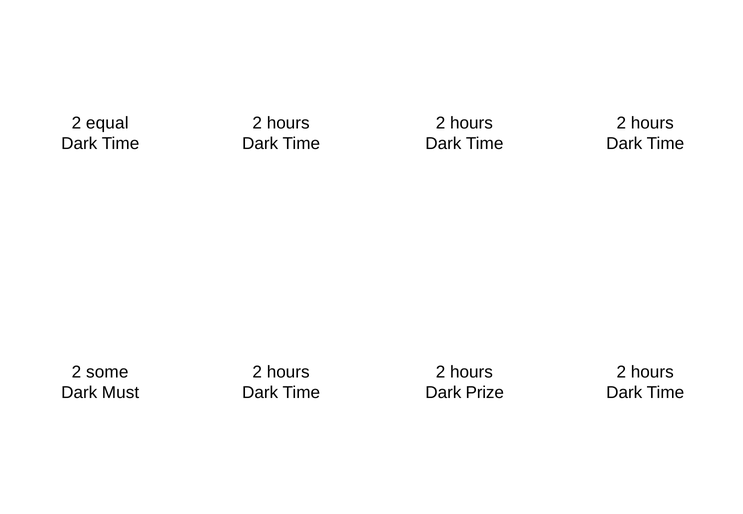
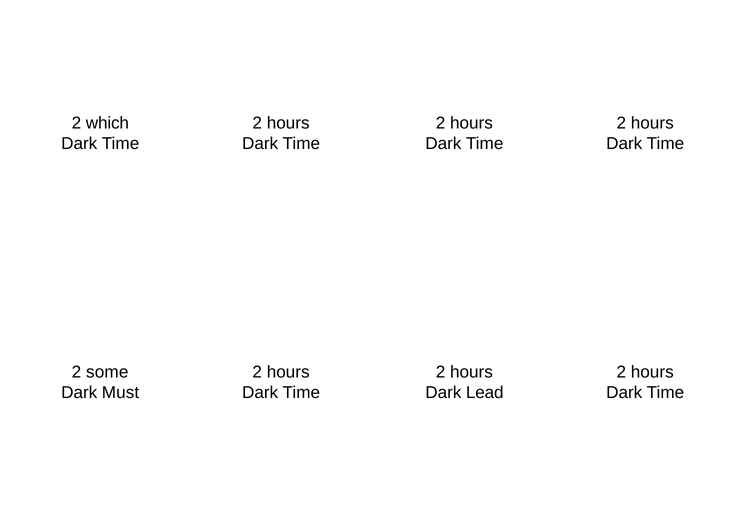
equal: equal -> which (107, 123)
Prize: Prize -> Lead (485, 393)
